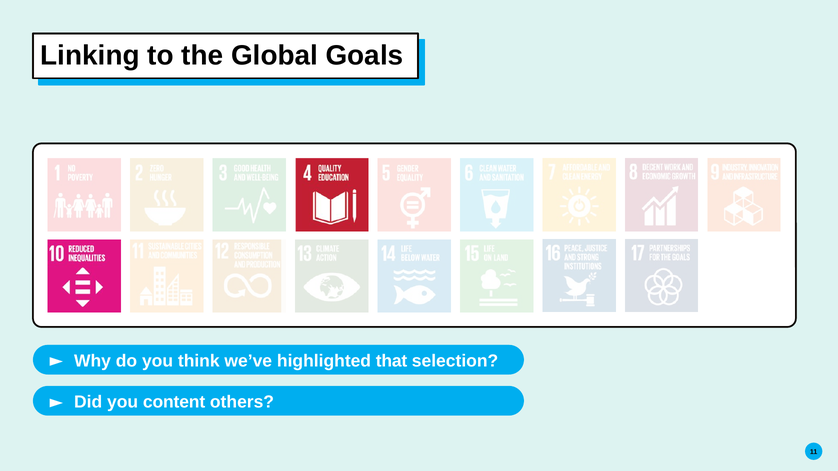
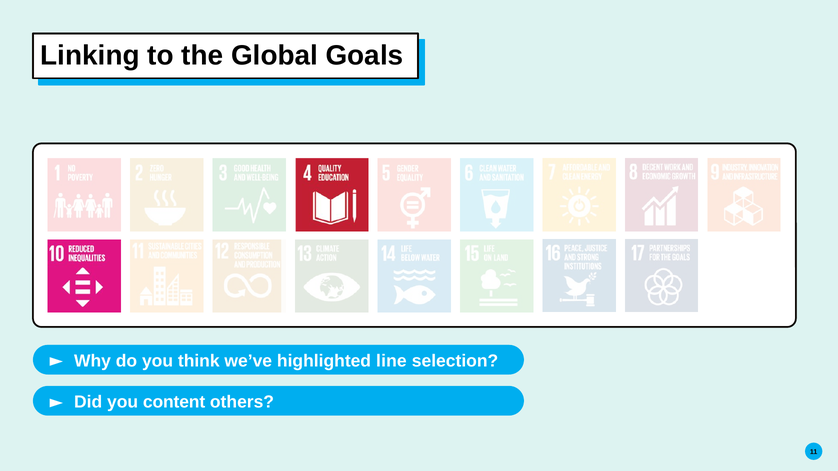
that: that -> line (391, 361)
